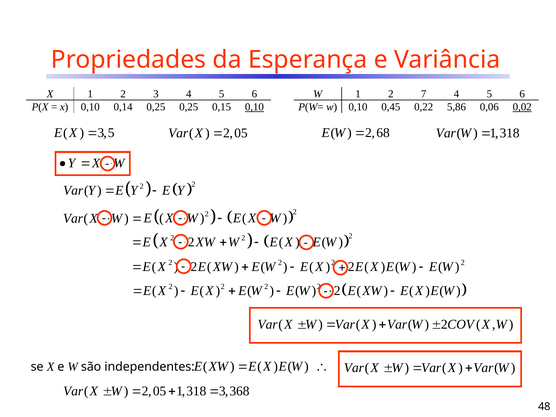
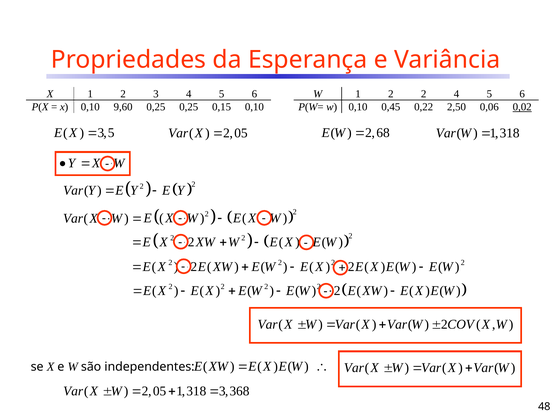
1 2 7: 7 -> 2 (424, 94)
0,14: 0,14 -> 9,60 (123, 107)
0,10 underline: present -> none (254, 107)
5,86: 5,86 -> 2,50 (457, 107)
